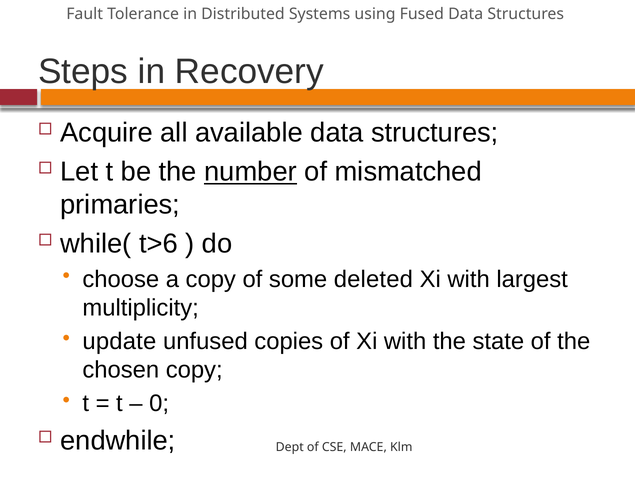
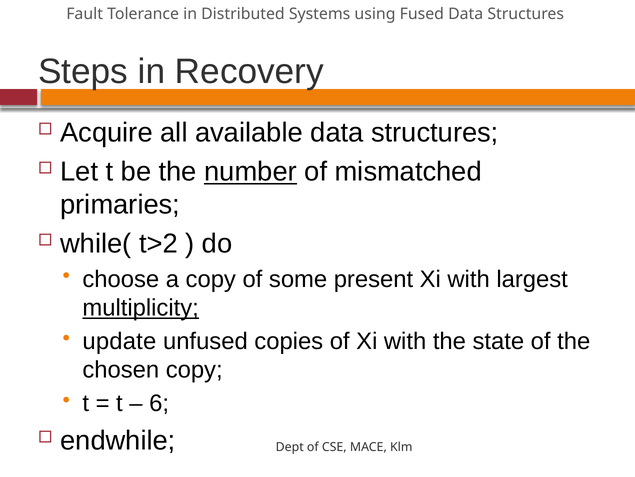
t>6: t>6 -> t>2 (158, 243)
deleted: deleted -> present (373, 279)
multiplicity underline: none -> present (141, 307)
0: 0 -> 6 (159, 403)
